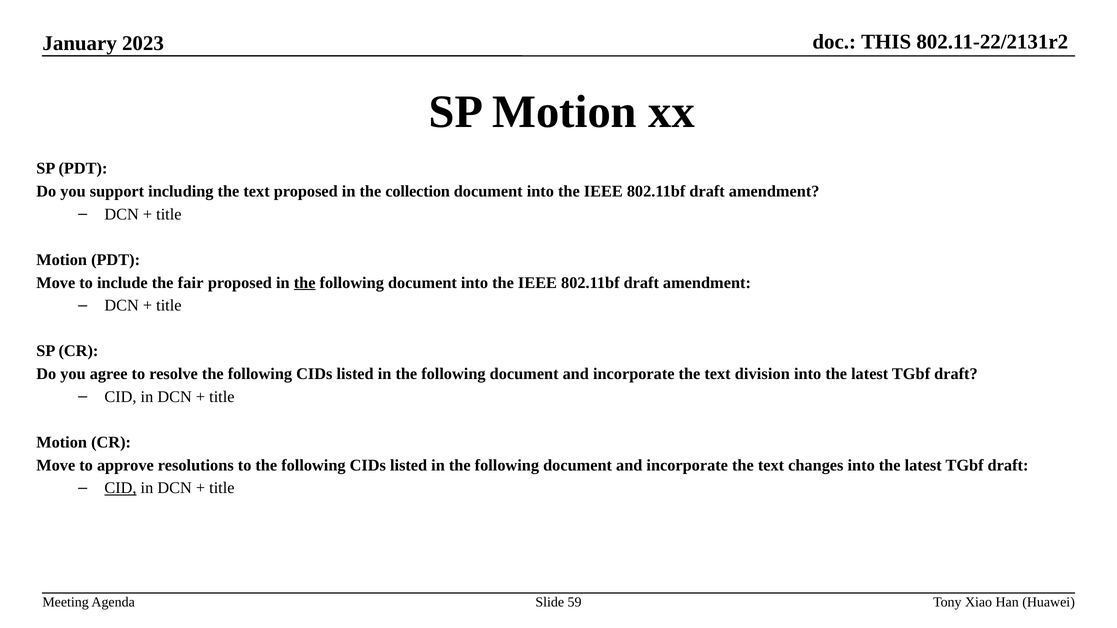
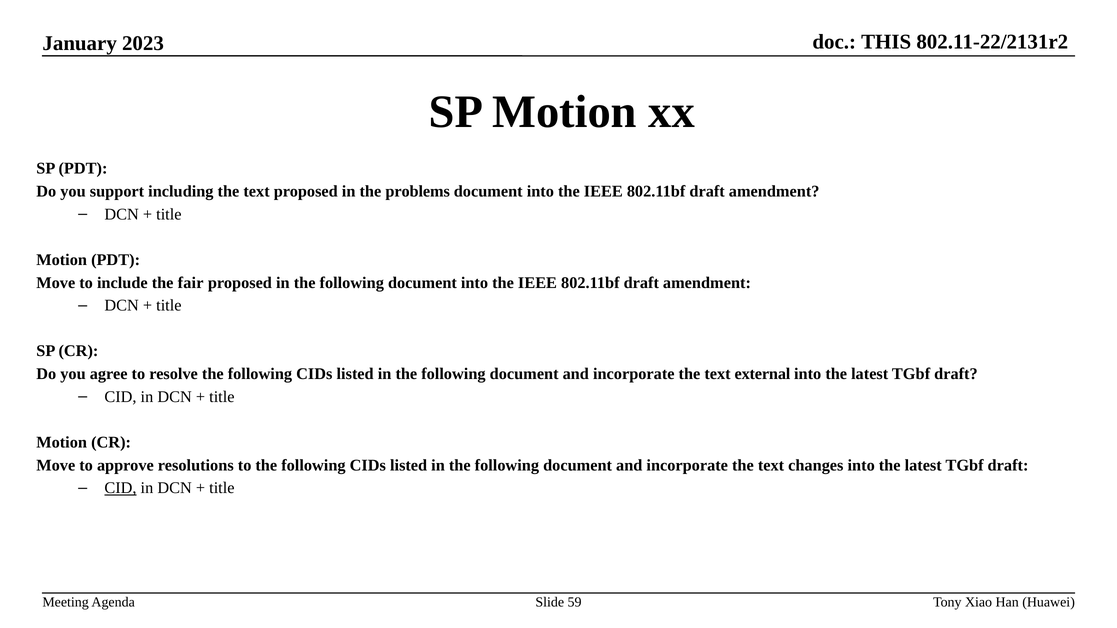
collection: collection -> problems (418, 192)
the underline: present -> none (305, 283)
division: division -> external (762, 374)
